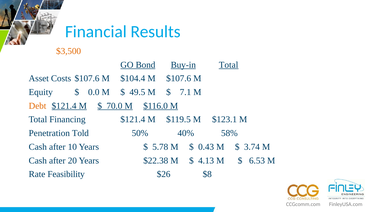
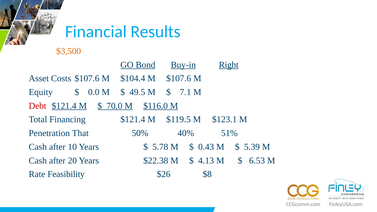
Buy-in Total: Total -> Right (229, 65)
Debt colour: orange -> red (38, 106)
Told: Told -> That (80, 133)
58%: 58% -> 51% (229, 133)
3.74: 3.74 -> 5.39 (252, 147)
